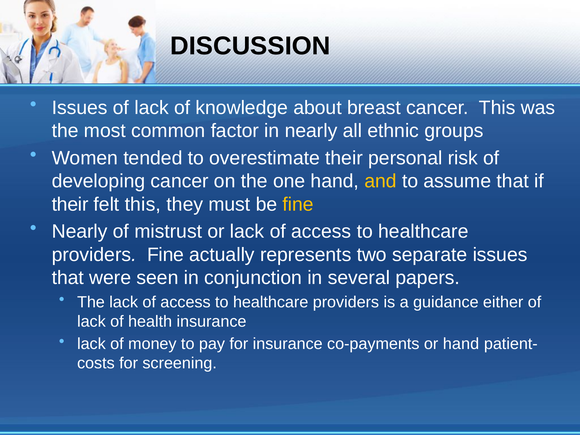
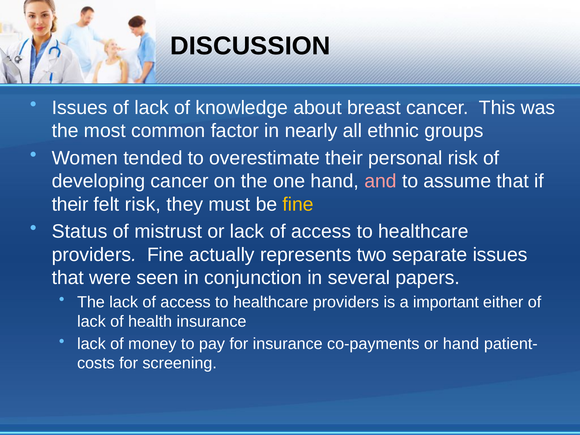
and colour: yellow -> pink (381, 181)
felt this: this -> risk (143, 204)
Nearly: Nearly -> Status (80, 231)
guidance: guidance -> important (446, 302)
